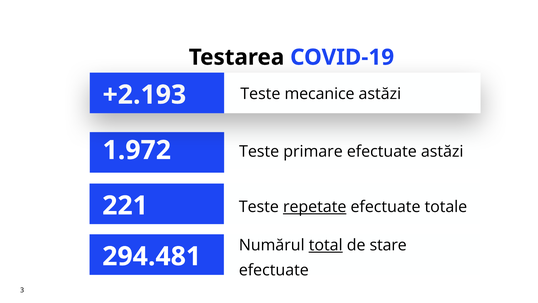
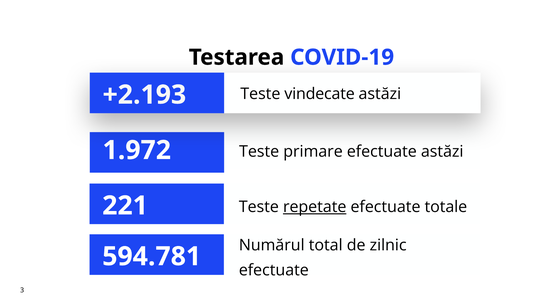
mecanice: mecanice -> vindecate (320, 94)
total underline: present -> none (326, 245)
stare: stare -> zilnic (388, 245)
294.481: 294.481 -> 594.781 (152, 256)
